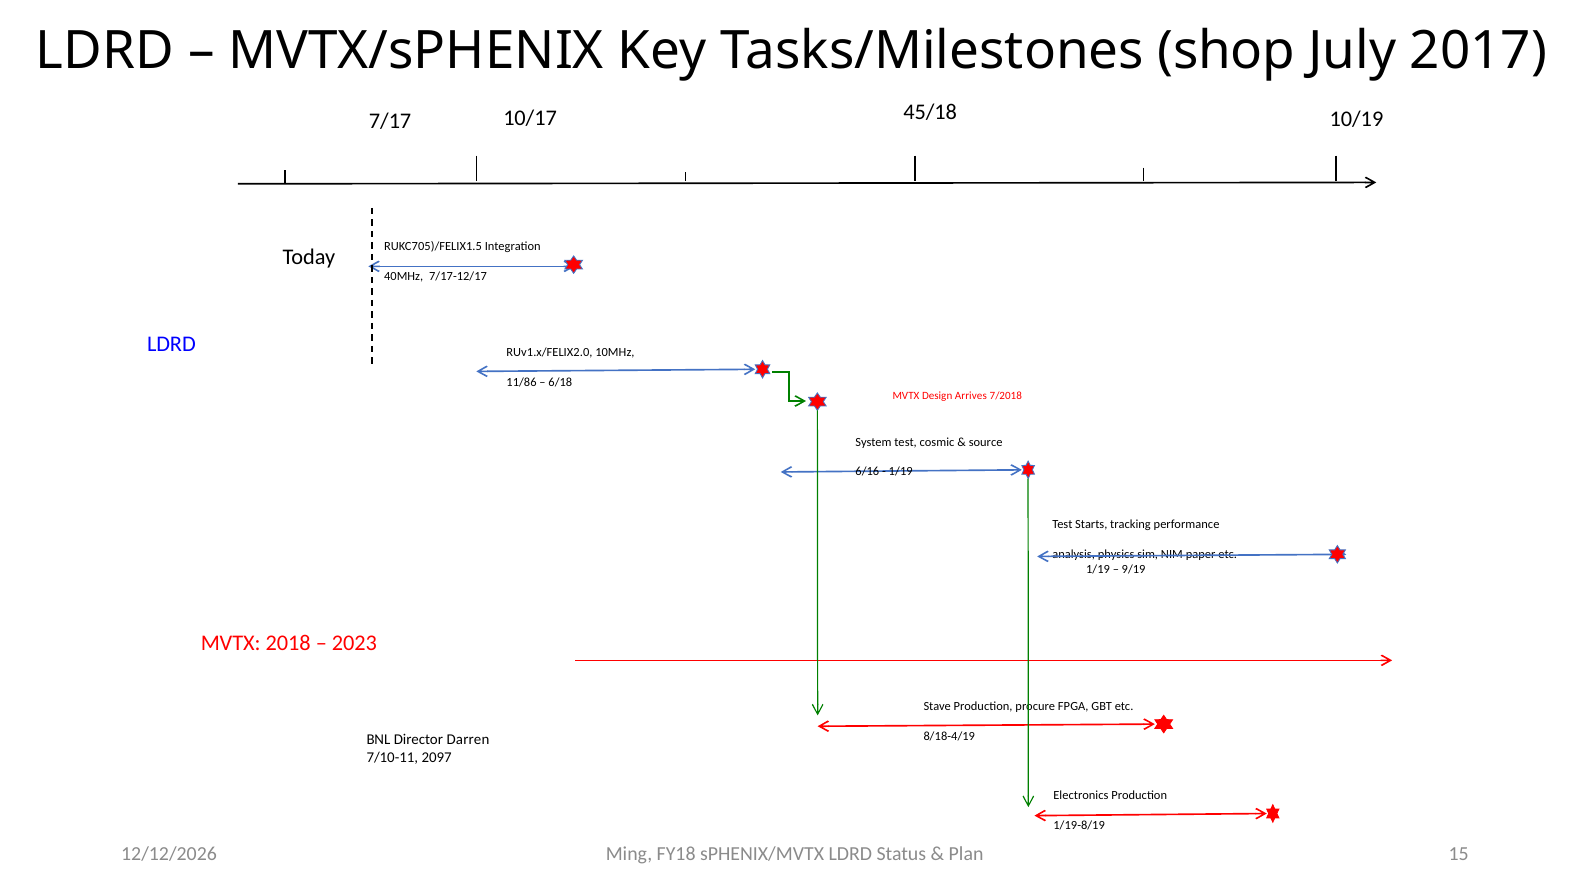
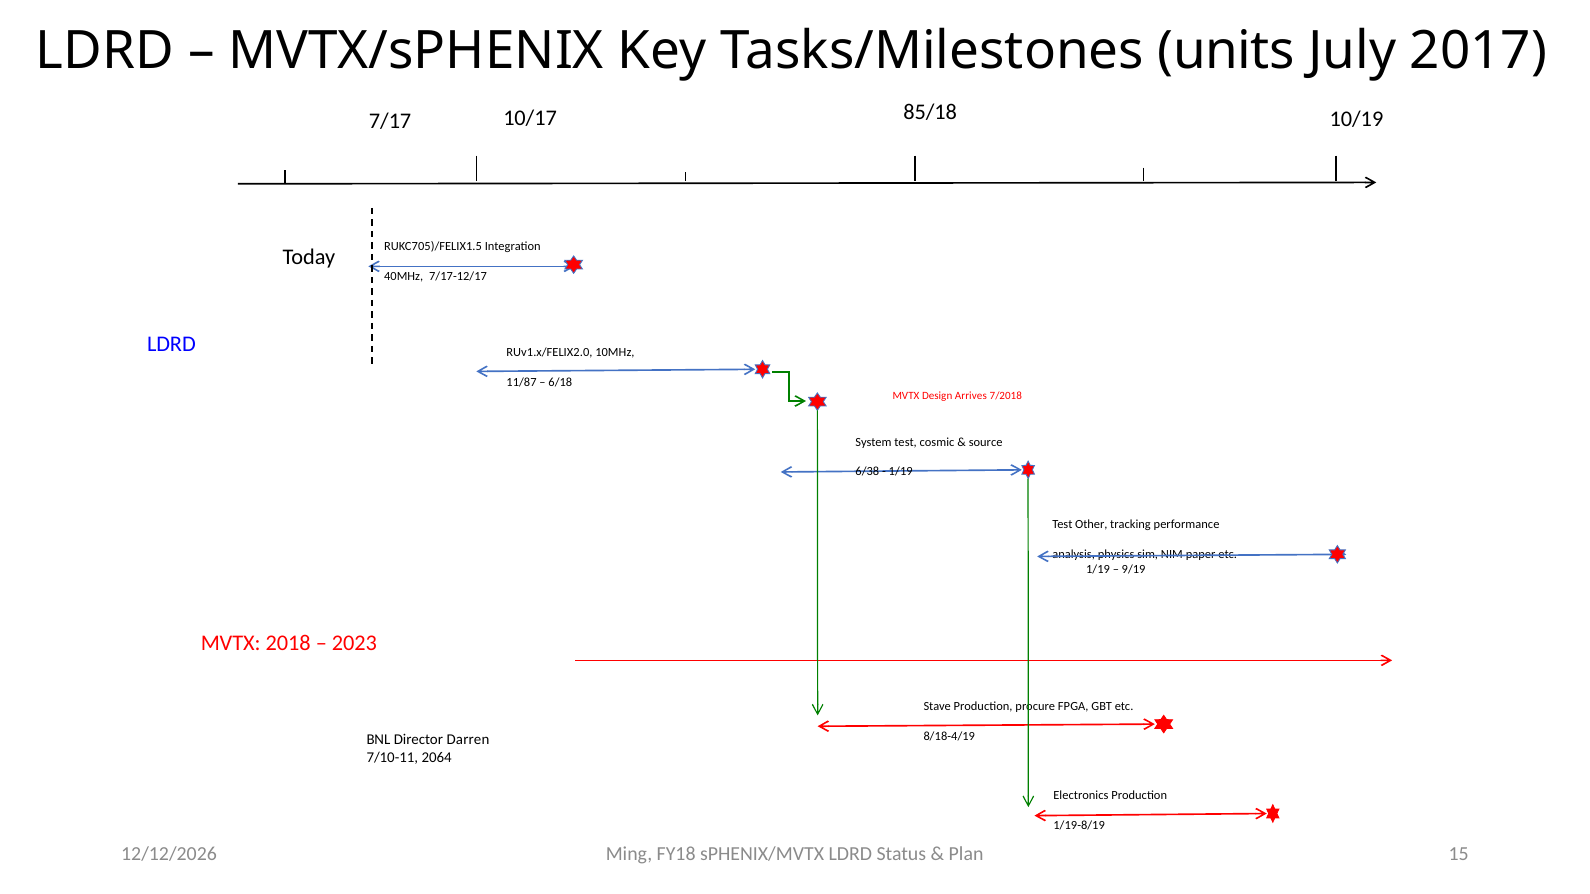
shop: shop -> units (1226, 51)
45/18: 45/18 -> 85/18 (930, 112)
11/86: 11/86 -> 11/87 (522, 382)
6/16: 6/16 -> 6/38 (867, 472)
Starts: Starts -> Other (1091, 525)
2097: 2097 -> 2064 (437, 758)
